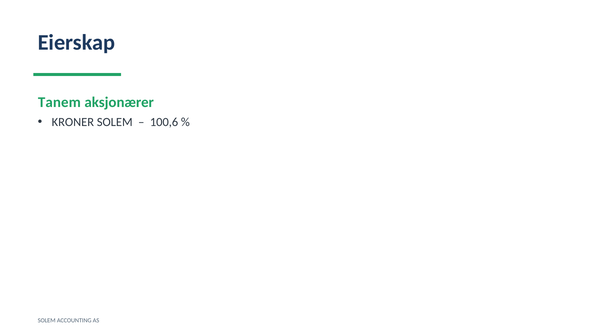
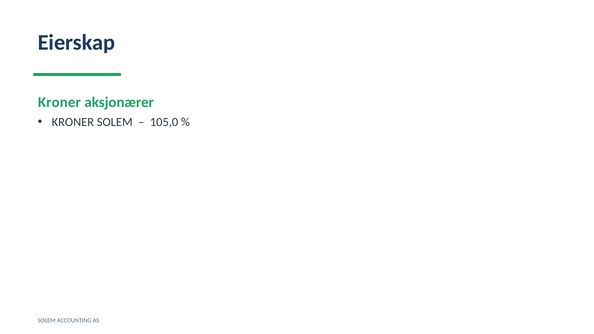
Tanem: Tanem -> Kroner (59, 102)
100,6: 100,6 -> 105,0 (164, 122)
